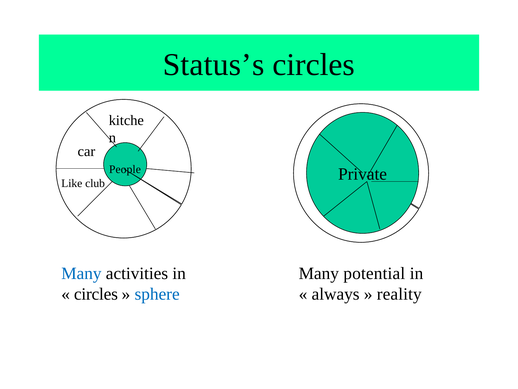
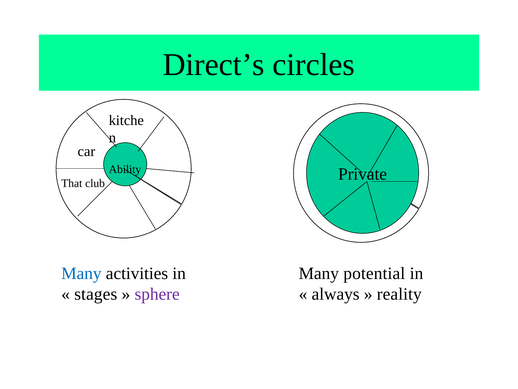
Status’s: Status’s -> Direct’s (214, 65)
People: People -> Ability (125, 169)
Like: Like -> That (72, 183)
circles: circles -> stages (96, 294)
sphere colour: blue -> purple (157, 294)
